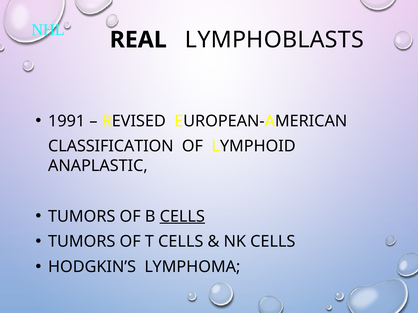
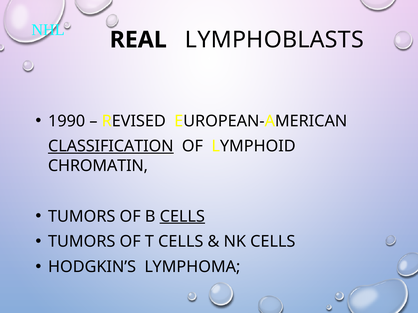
1991: 1991 -> 1990 (67, 121)
CLASSIFICATION underline: none -> present (111, 147)
ANAPLASTIC: ANAPLASTIC -> CHROMATIN (98, 166)
